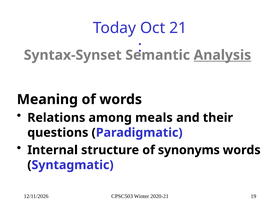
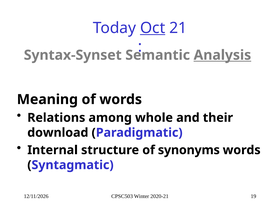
Oct underline: none -> present (153, 28)
meals: meals -> whole (154, 118)
questions: questions -> download (58, 133)
